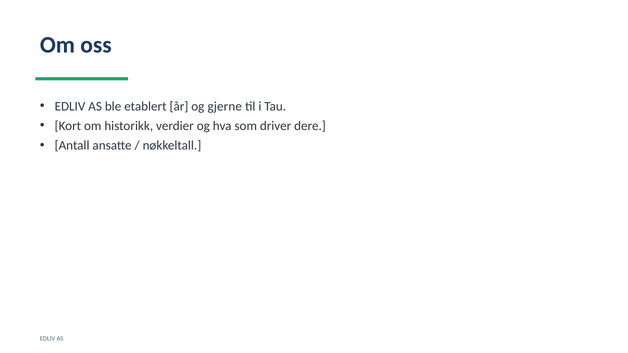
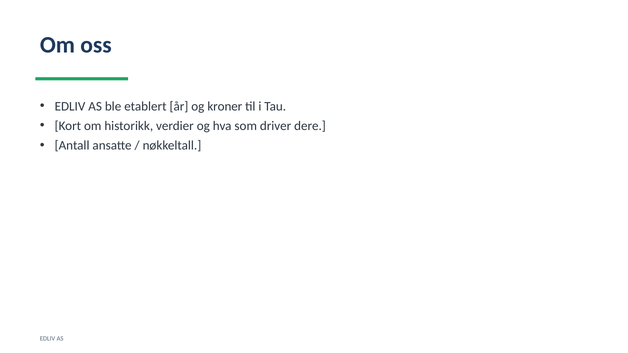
gjerne: gjerne -> kroner (225, 106)
